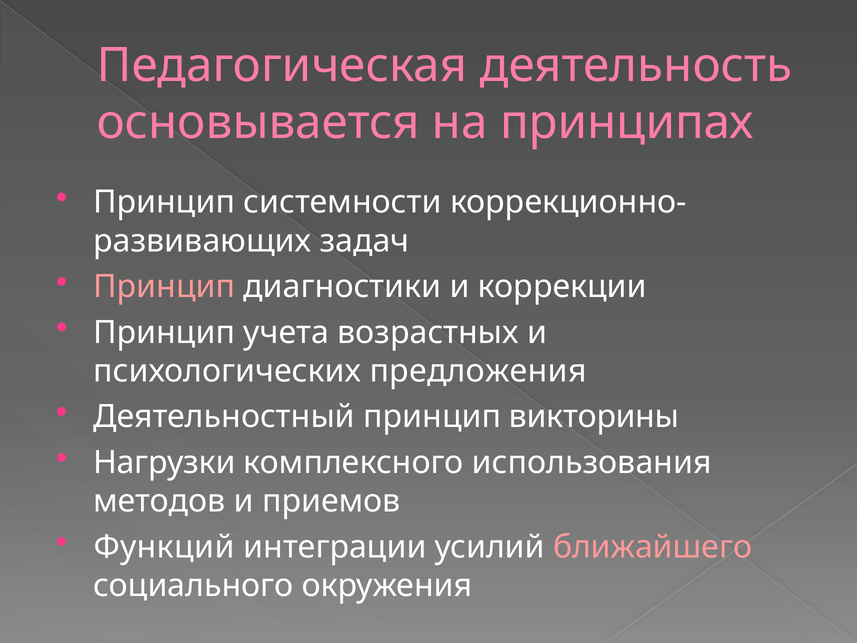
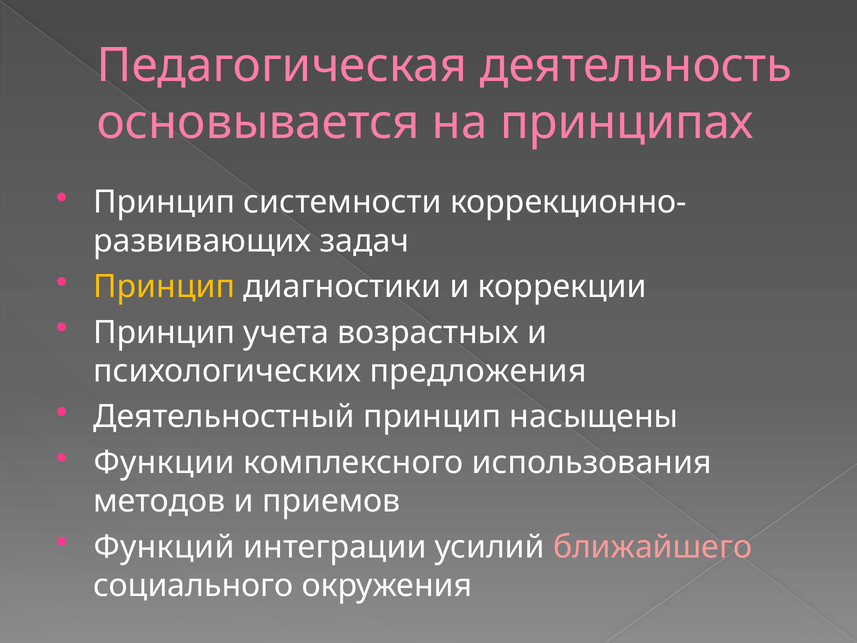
Принцип colour: pink -> yellow (164, 287)
викторины: викторины -> насыщены (594, 417)
Нагрузки: Нагрузки -> Функции (164, 462)
